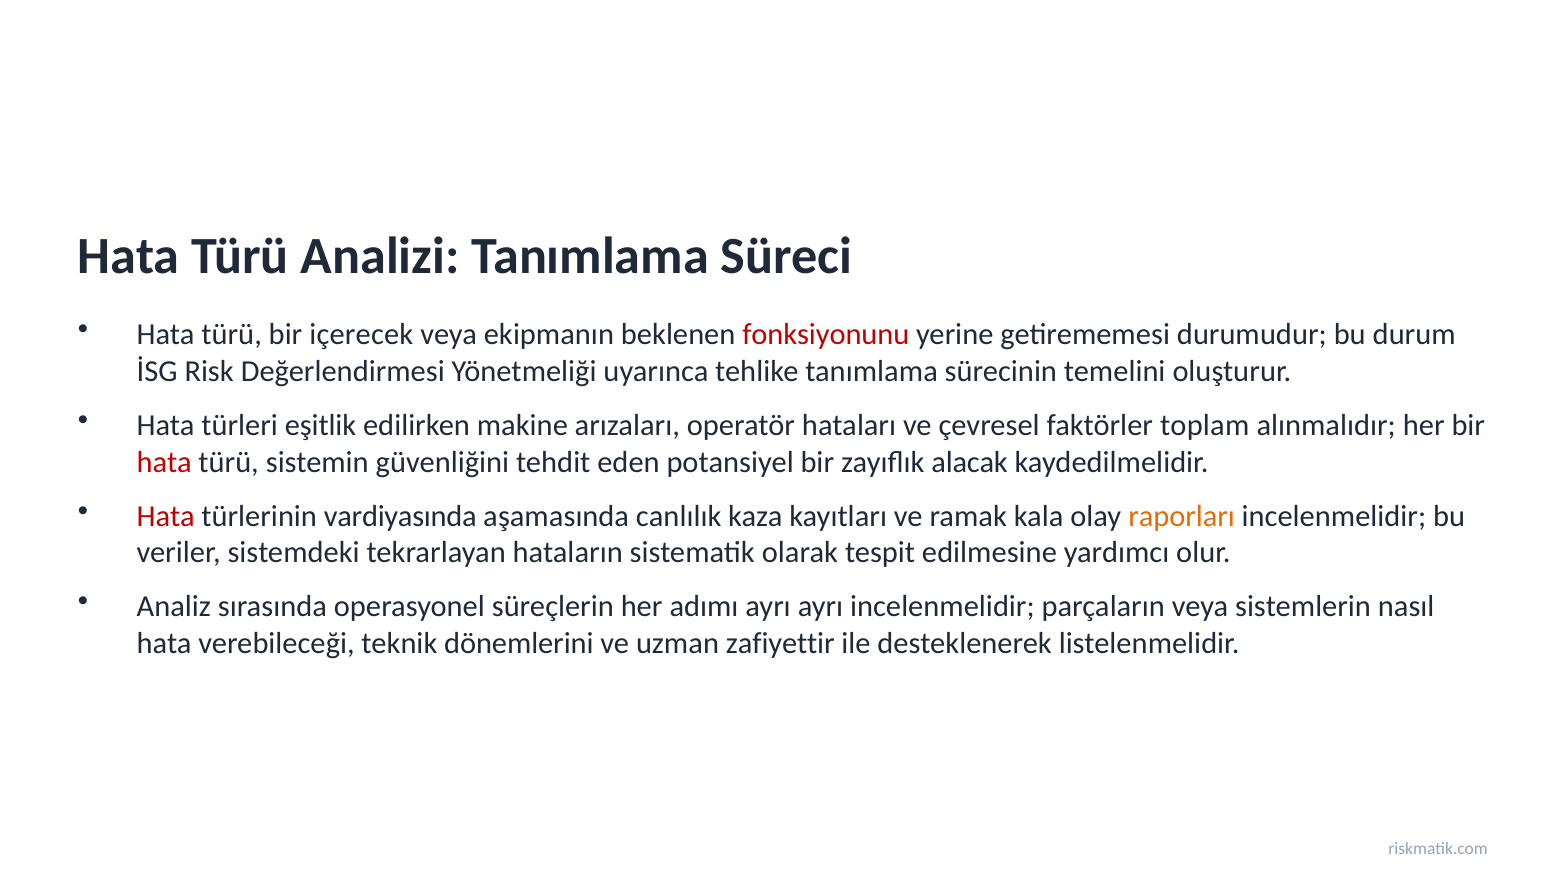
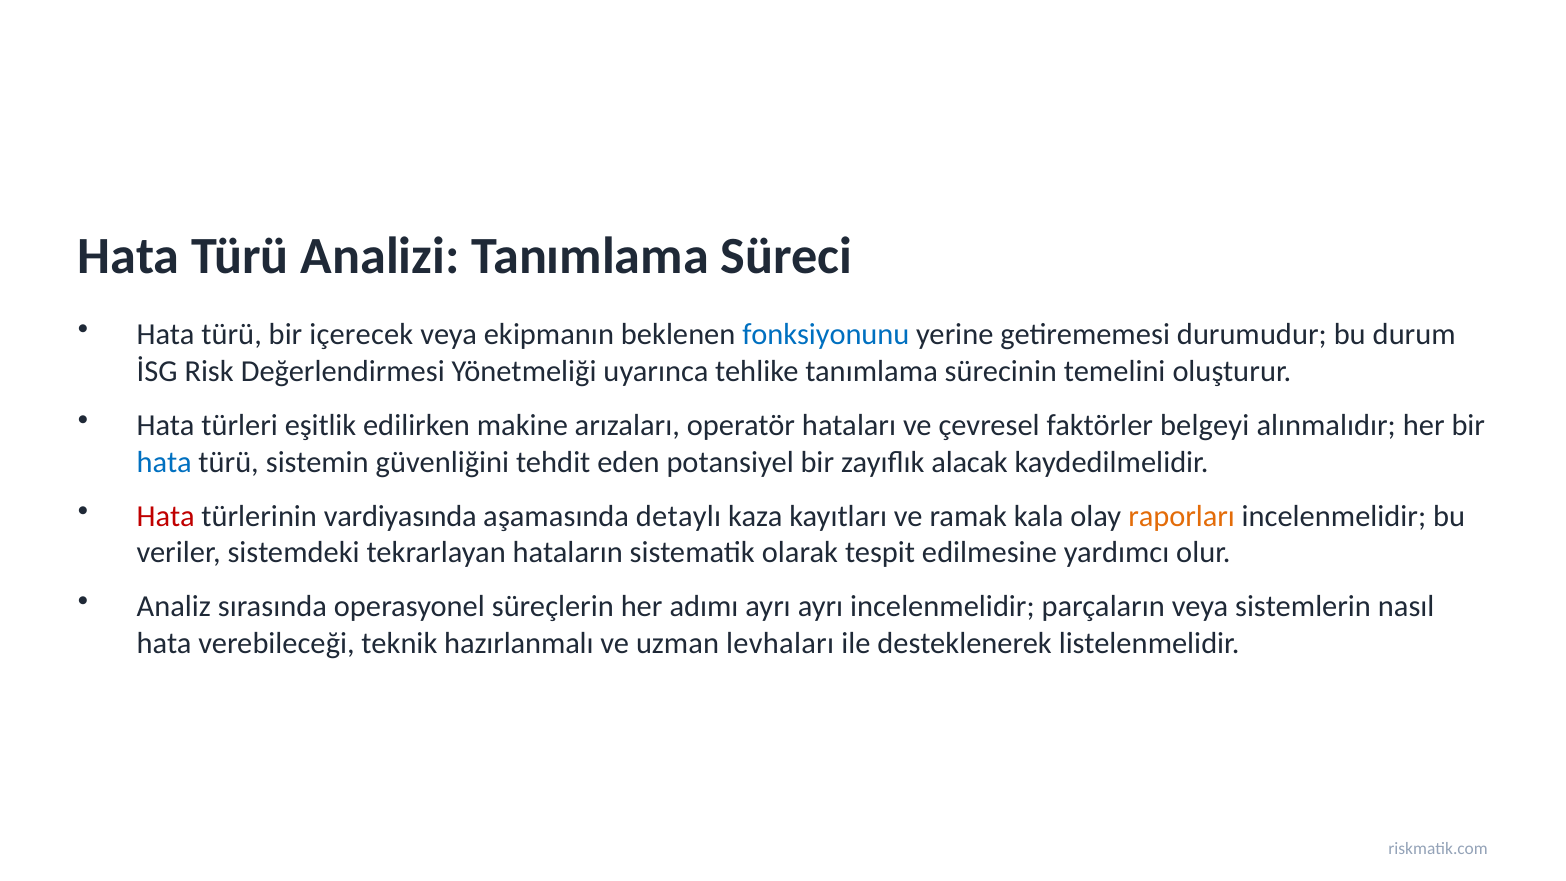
fonksiyonunu colour: red -> blue (826, 335)
toplam: toplam -> belgeyi (1205, 425)
hata colour: red -> blue (164, 462)
canlılık: canlılık -> detaylı (679, 516)
dönemlerini: dönemlerini -> hazırlanmalı (519, 643)
zafiyettir: zafiyettir -> levhaları (780, 643)
